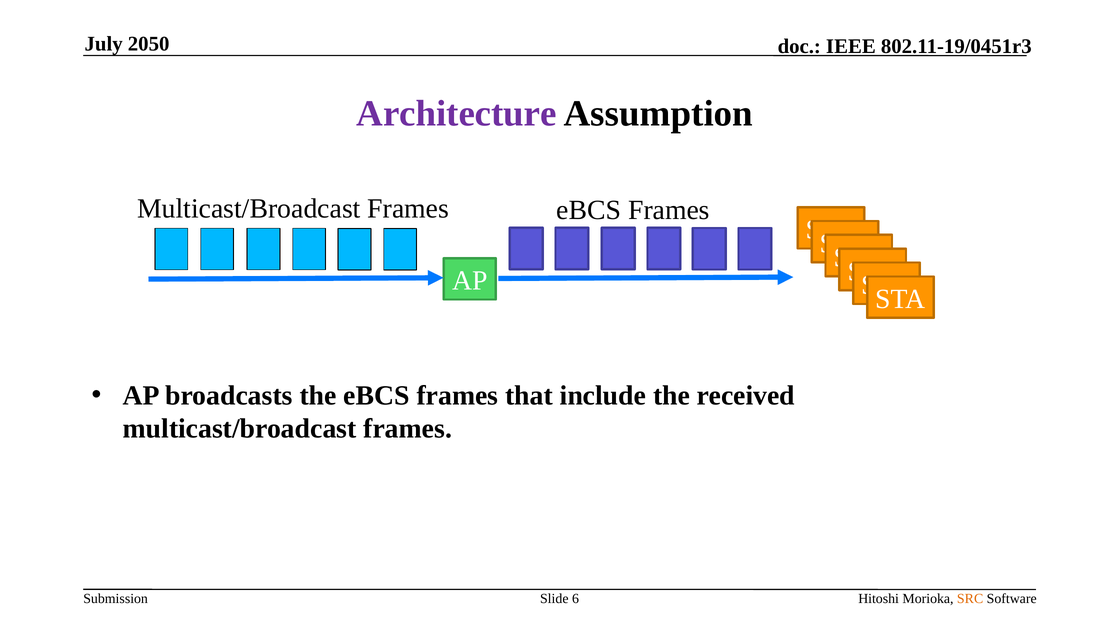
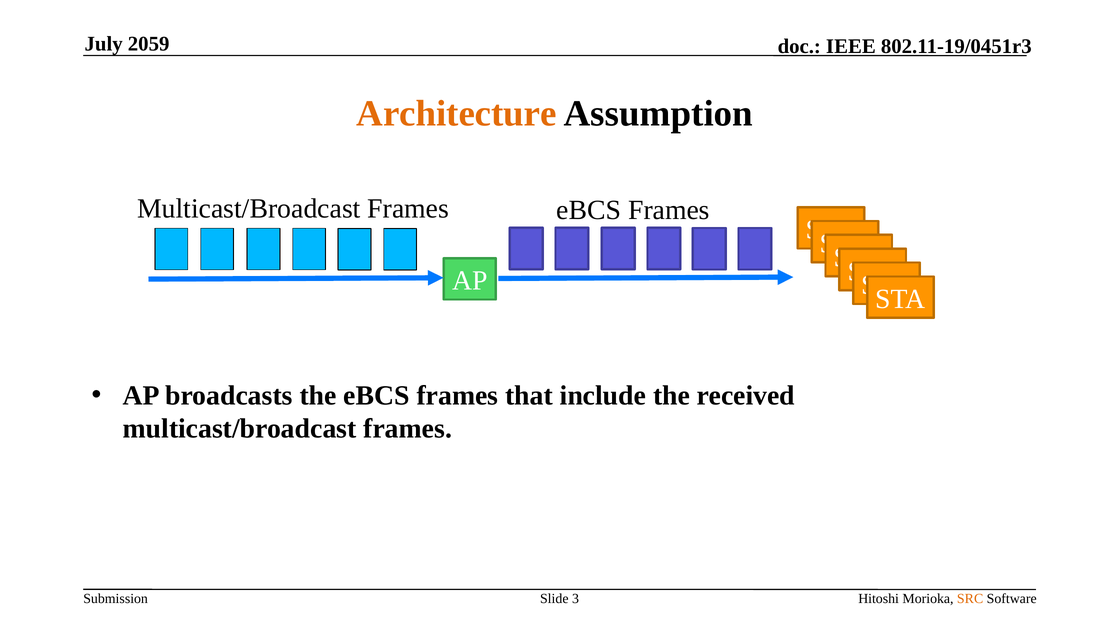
2050: 2050 -> 2059 (149, 44)
Architecture colour: purple -> orange (456, 113)
6: 6 -> 3 (575, 599)
